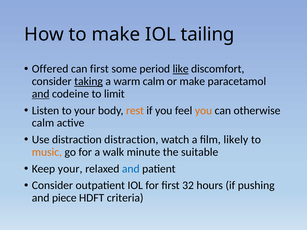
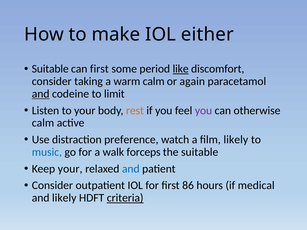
tailing: tailing -> either (207, 34)
Offered: Offered -> Suitable (50, 69)
taking underline: present -> none (89, 81)
or make: make -> again (192, 81)
you colour: orange -> purple (204, 111)
distraction distraction: distraction -> preference (131, 140)
music colour: orange -> blue (47, 152)
minute: minute -> forceps (144, 152)
32: 32 -> 86 (188, 186)
pushing: pushing -> medical (256, 186)
and piece: piece -> likely (64, 198)
criteria underline: none -> present (125, 198)
